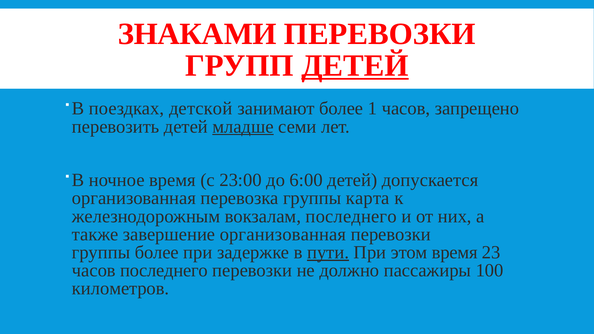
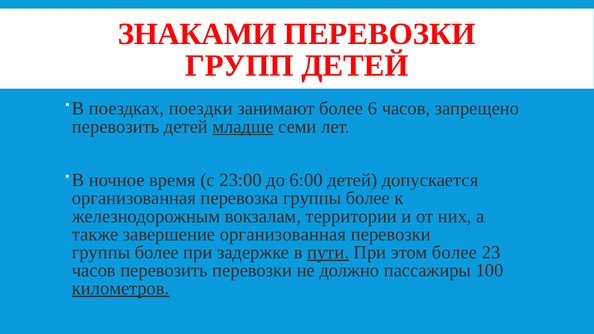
ДЕТЕЙ underline: present -> none (355, 66)
детской: детской -> поездки (201, 109)
1: 1 -> 6 (372, 109)
перевозка группы карта: карта -> более (368, 198)
вокзалам последнего: последнего -> территории (351, 216)
этом время: время -> более (455, 252)
часов последнего: последнего -> перевозить (164, 270)
километров underline: none -> present (121, 289)
